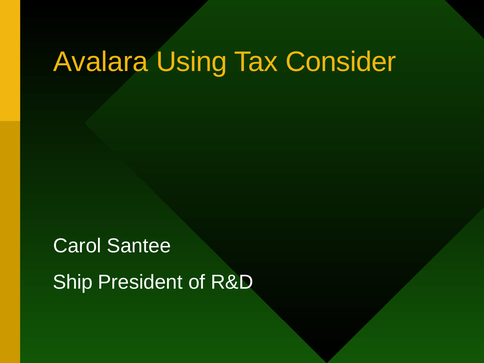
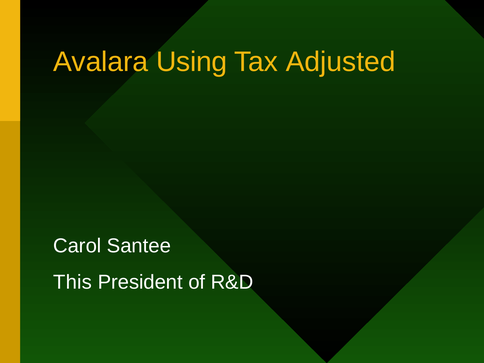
Consider: Consider -> Adjusted (341, 62)
Ship: Ship -> This (73, 282)
